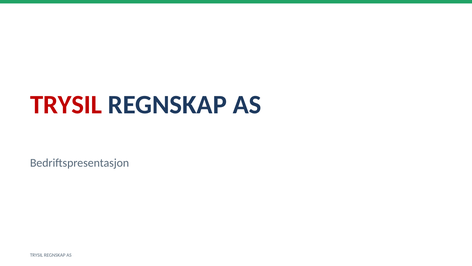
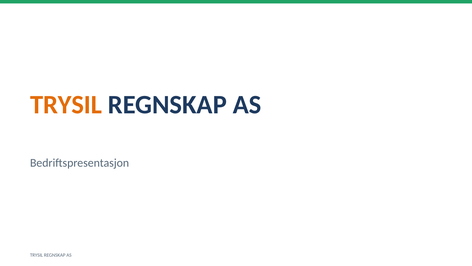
TRYSIL colour: red -> orange (66, 105)
